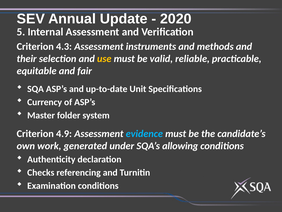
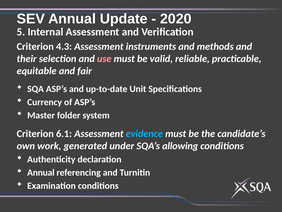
use colour: yellow -> pink (104, 59)
4.9: 4.9 -> 6.1 (64, 133)
Checks: Checks -> Annual (41, 172)
